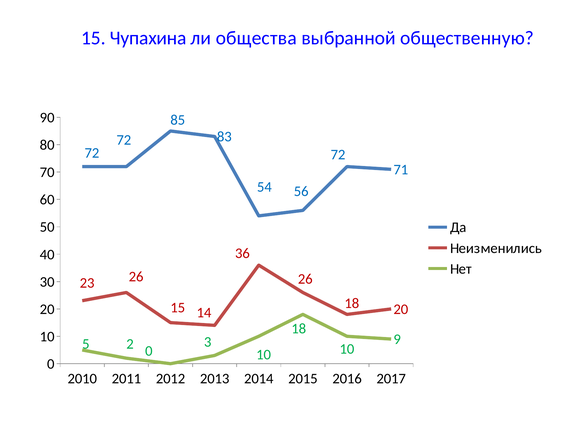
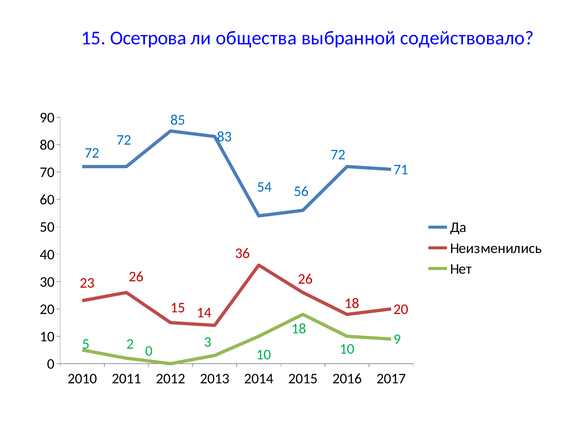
Чупахина: Чупахина -> Осетрова (148, 38)
общественную: общественную -> содействовало (467, 38)
